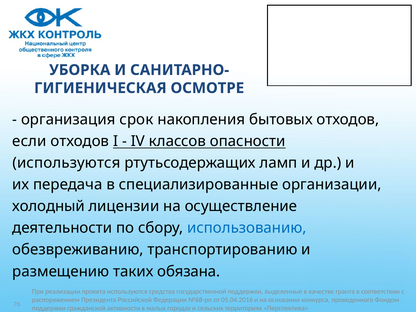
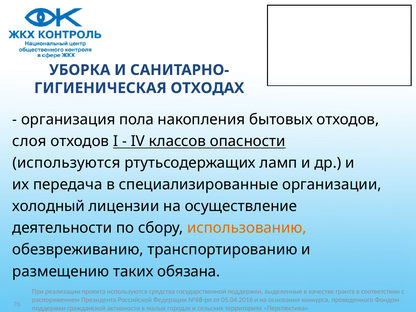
ОСМОТРЕ: ОСМОТРЕ -> ОТХОДАХ (207, 88)
срок: срок -> пола (137, 119)
если: если -> слоя (29, 141)
использованию colour: blue -> orange (247, 228)
